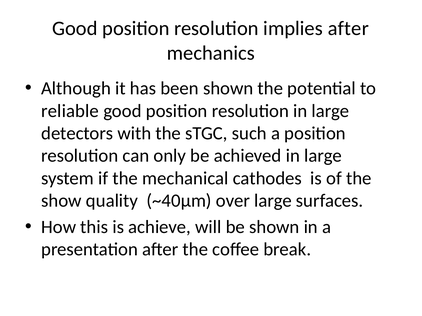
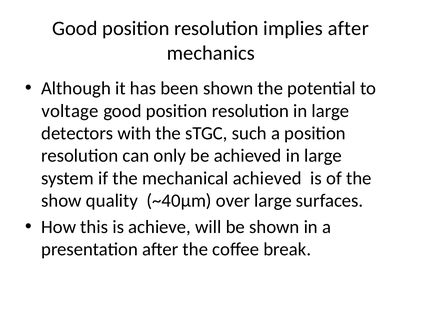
reliable: reliable -> voltage (70, 111)
mechanical cathodes: cathodes -> achieved (267, 179)
